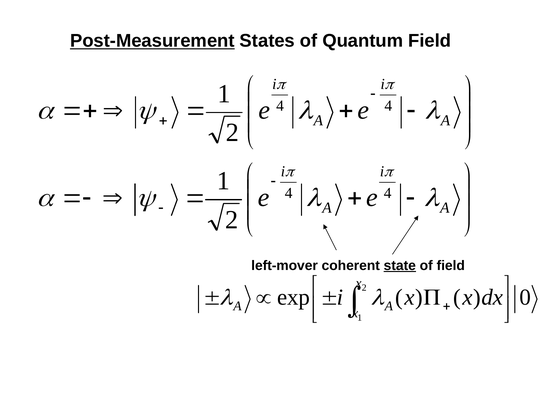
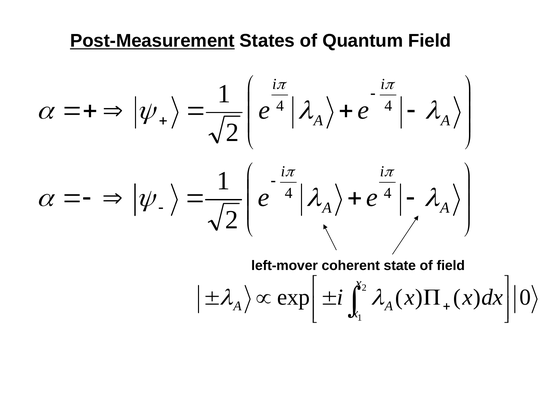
state underline: present -> none (400, 266)
